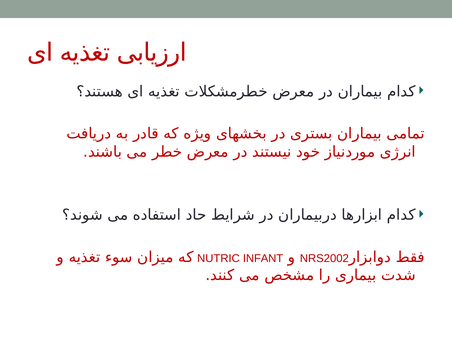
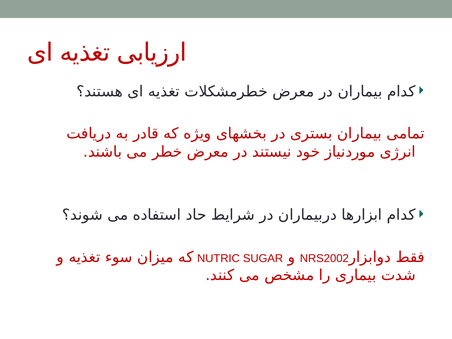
INFANT: INFANT -> SUGAR (263, 258)
